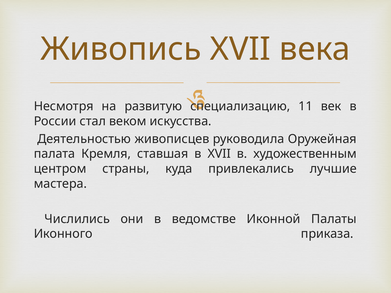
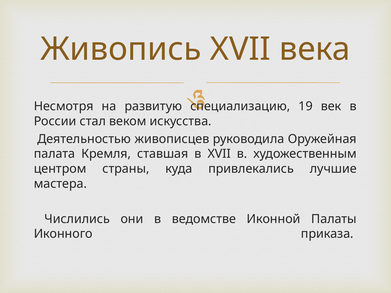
11: 11 -> 19 (306, 106)
